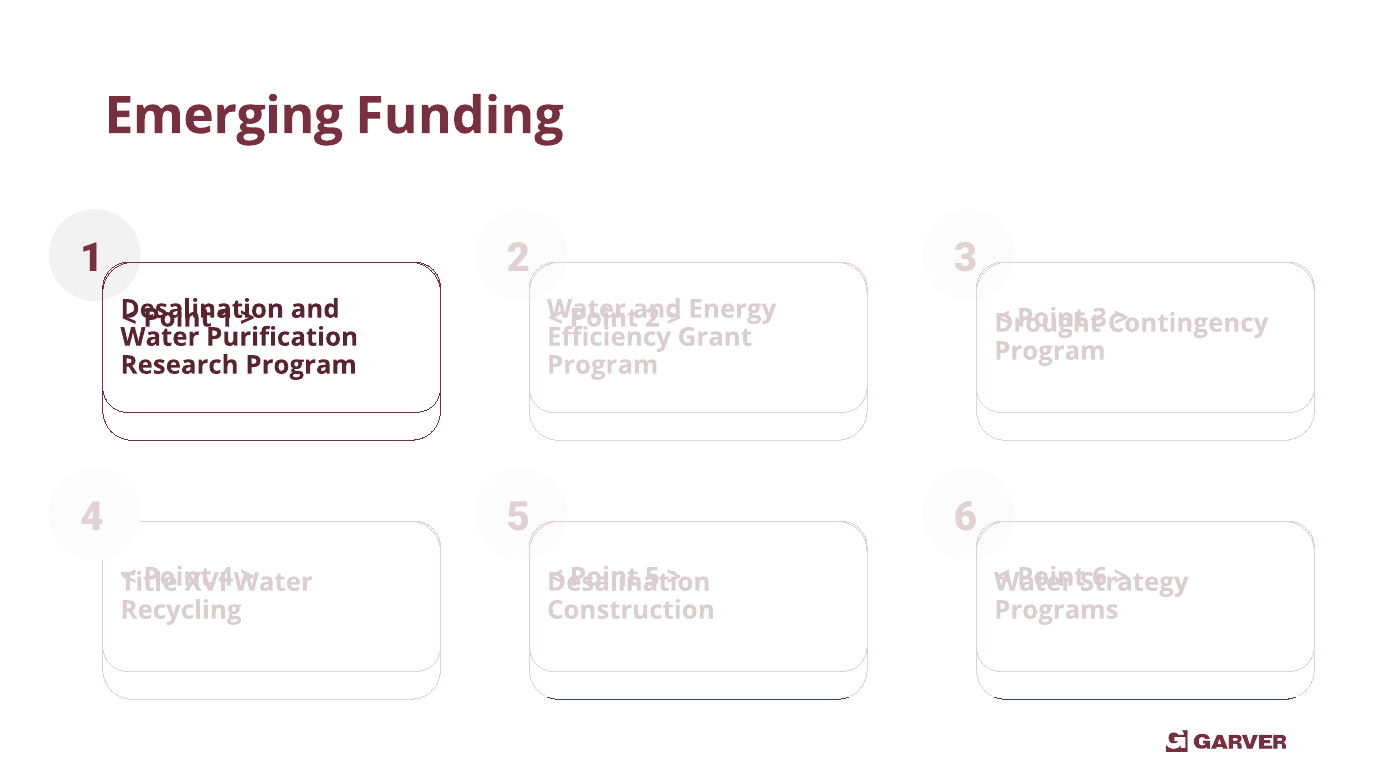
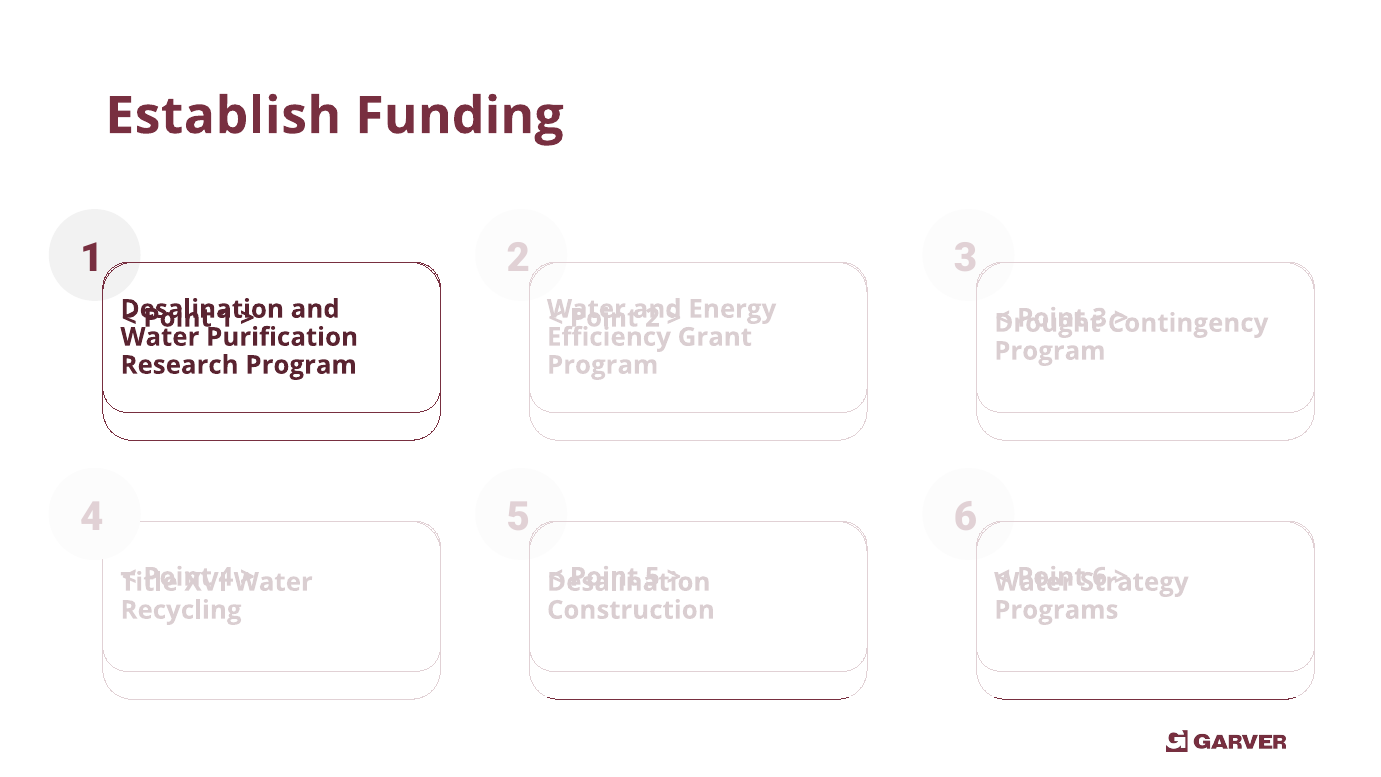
Emerging: Emerging -> Establish (223, 116)
